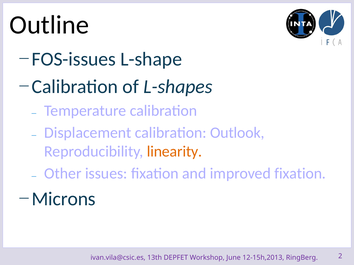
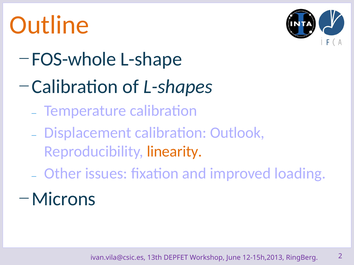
Outline colour: black -> orange (49, 25)
FOS-issues: FOS-issues -> FOS-whole (74, 59)
improved fixation: fixation -> loading (300, 174)
